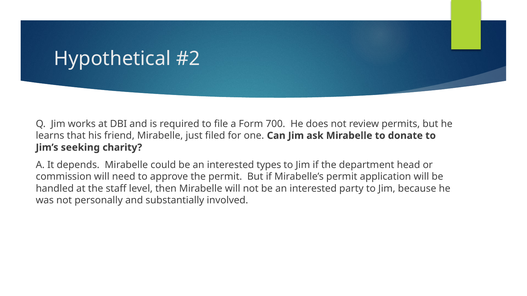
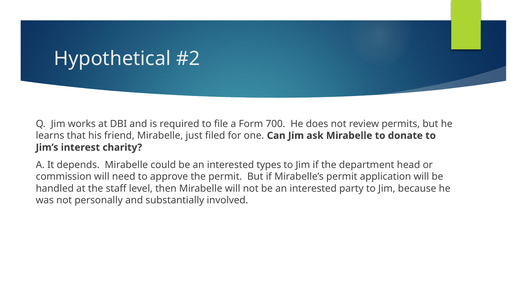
seeking: seeking -> interest (80, 148)
